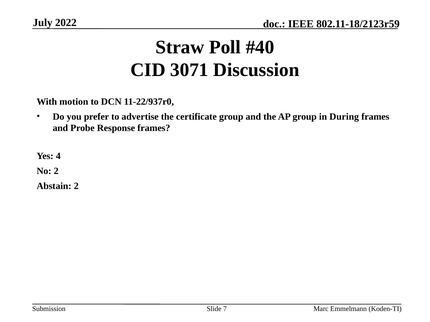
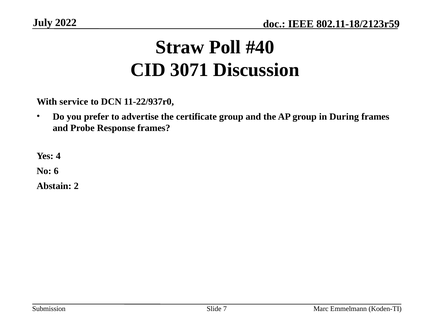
motion: motion -> service (74, 102)
No 2: 2 -> 6 (56, 171)
